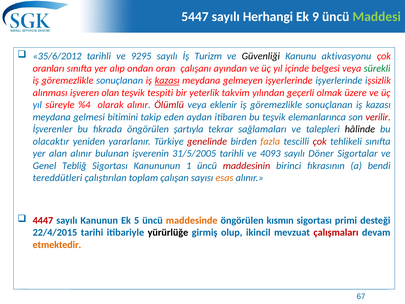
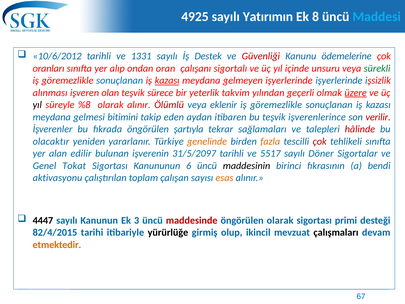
5447: 5447 -> 4925 (195, 17)
Herhangi: Herhangi -> Yatırımın (268, 17)
9: 9 -> 8 (316, 17)
Maddesi colour: light green -> light blue (377, 17)
35/6/2012: 35/6/2012 -> 10/6/2012 (57, 56)
9295: 9295 -> 1331 (141, 56)
Turizm: Turizm -> Destek (208, 56)
Güvenliği colour: black -> red (261, 56)
aktivasyonu: aktivasyonu -> ödemelerine (347, 56)
ayından: ayından -> sigortalı (230, 68)
belgesi: belgesi -> unsuru (326, 68)
tespiti: tespiti -> sürece (160, 93)
üzere underline: none -> present (356, 93)
yıl colour: blue -> black (37, 105)
%4: %4 -> %8 (84, 105)
elemanlarınca: elemanlarınca -> işverenlerince (317, 117)
hâlinde colour: black -> red (360, 129)
genelinde colour: red -> orange (207, 141)
alan alınır: alınır -> edilir (81, 153)
31/5/2005: 31/5/2005 -> 31/5/2097 (194, 153)
4093: 4093 -> 5517 (270, 153)
Tebliğ: Tebliğ -> Tokat (74, 166)
1: 1 -> 6 (189, 166)
maddesinin colour: red -> black (247, 166)
tereddütleri: tereddütleri -> aktivasyonu (58, 178)
4447 colour: red -> black (43, 220)
5: 5 -> 3 (137, 220)
maddesinde colour: orange -> red (192, 220)
öngörülen kısmın: kısmın -> olarak (280, 220)
22/4/2015: 22/4/2015 -> 82/4/2015 (55, 232)
çalışmaları colour: red -> black (336, 232)
